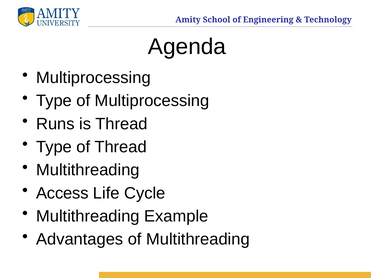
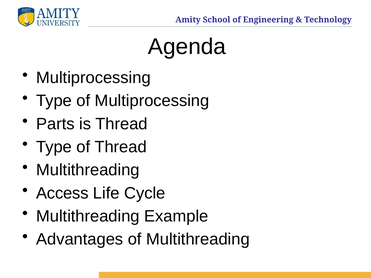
Runs: Runs -> Parts (55, 124)
